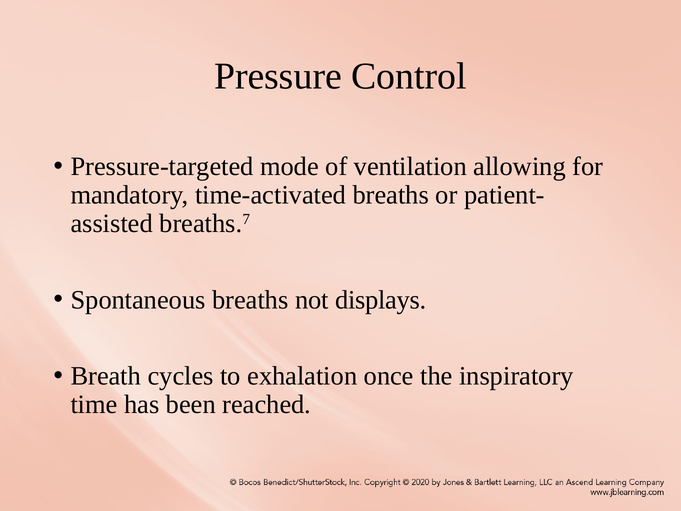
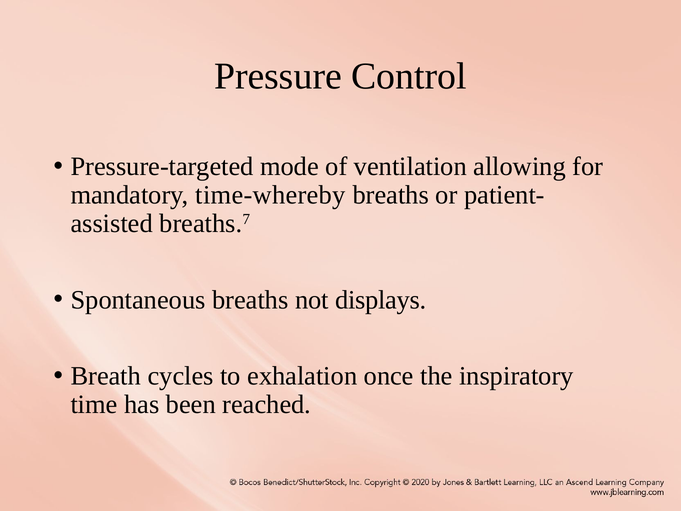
time-activated: time-activated -> time-whereby (270, 195)
